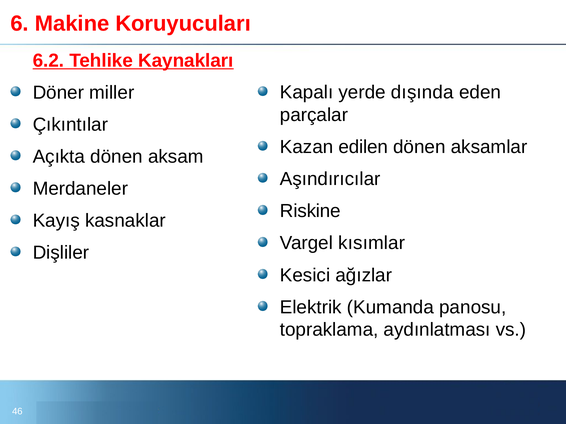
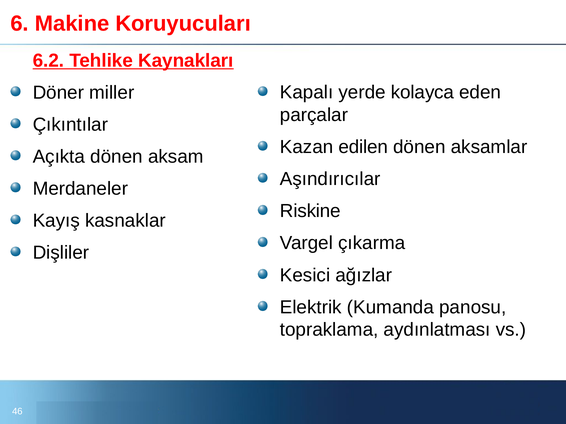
dışında: dışında -> kolayca (423, 92)
kısımlar: kısımlar -> çıkarma (372, 243)
